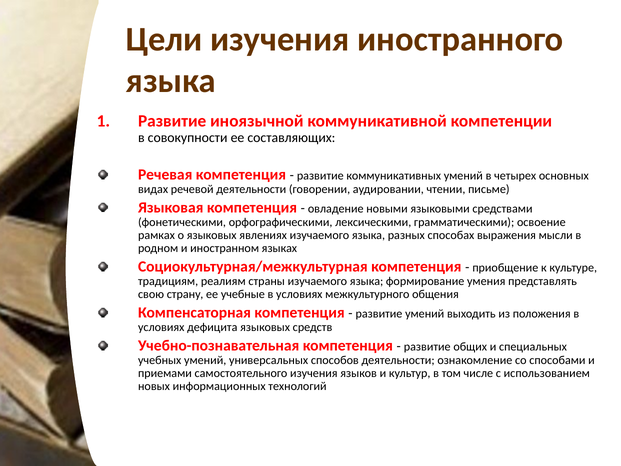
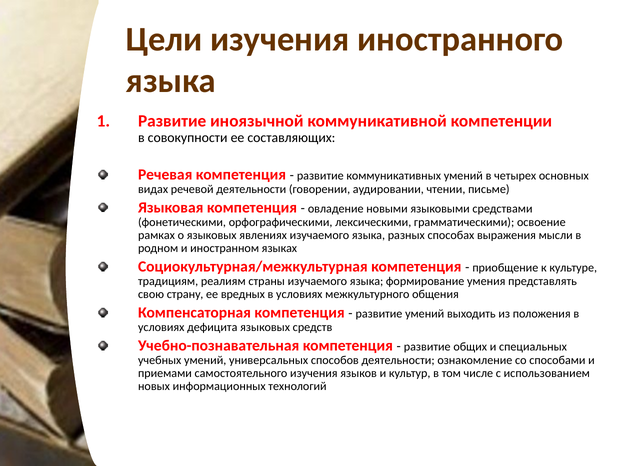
учебные: учебные -> вредных (243, 294)
